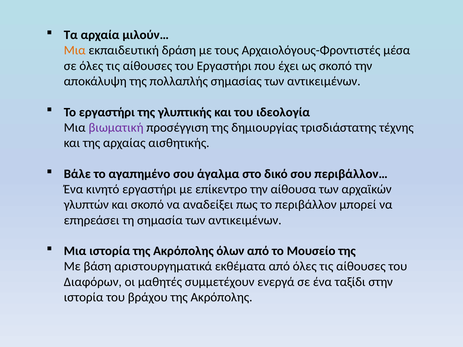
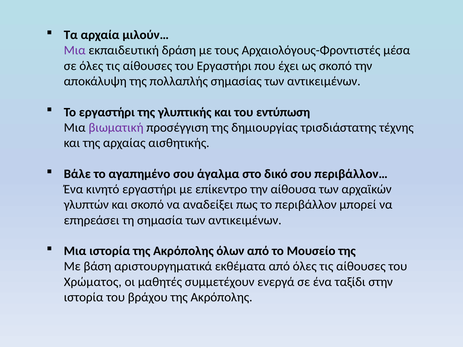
Μια colour: orange -> purple (75, 50)
ιδεολογία: ιδεολογία -> εντύπωση (283, 112)
Διαφόρων: Διαφόρων -> Χρώματος (93, 282)
